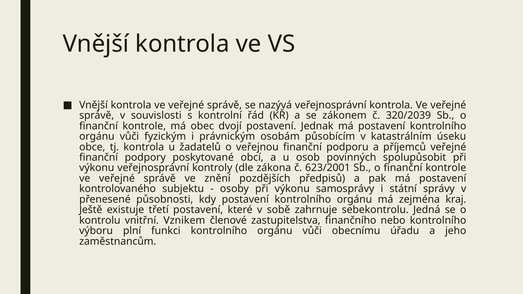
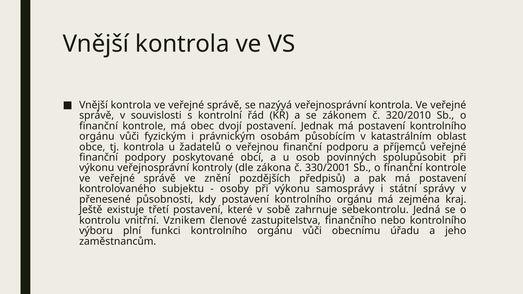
320/2039: 320/2039 -> 320/2010 (408, 116)
úseku: úseku -> oblast (452, 137)
623/2001: 623/2001 -> 330/2001 (328, 168)
